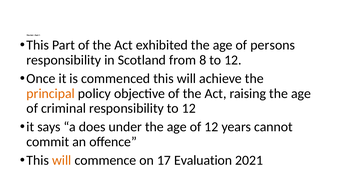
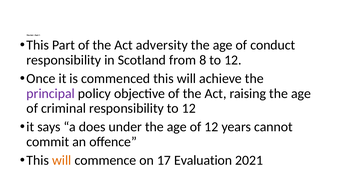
exhibited: exhibited -> adversity (162, 45)
persons: persons -> conduct (273, 45)
principal colour: orange -> purple (51, 93)
